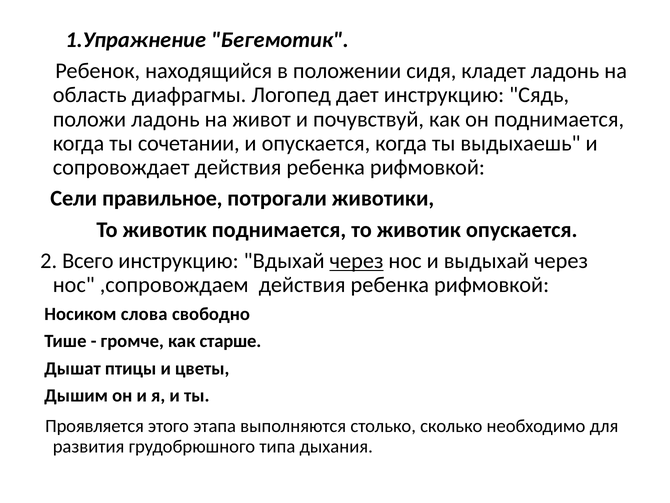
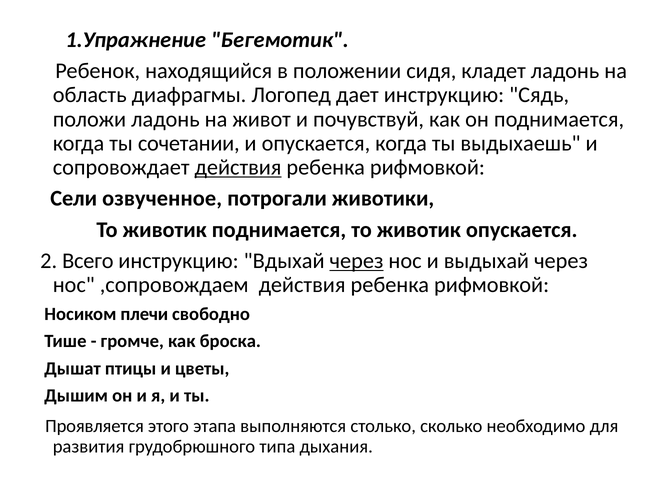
действия underline: none -> present (238, 167)
правильное: правильное -> озвученное (162, 198)
слова: слова -> плечи (144, 314)
старше: старше -> броска (230, 341)
